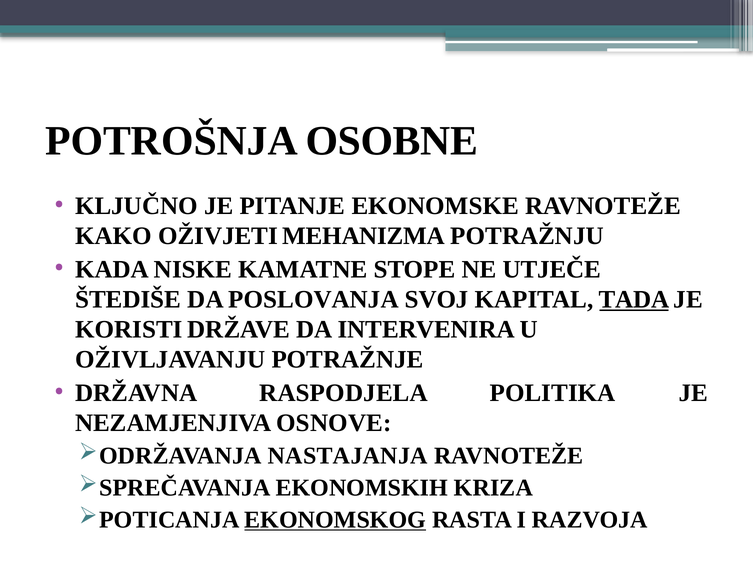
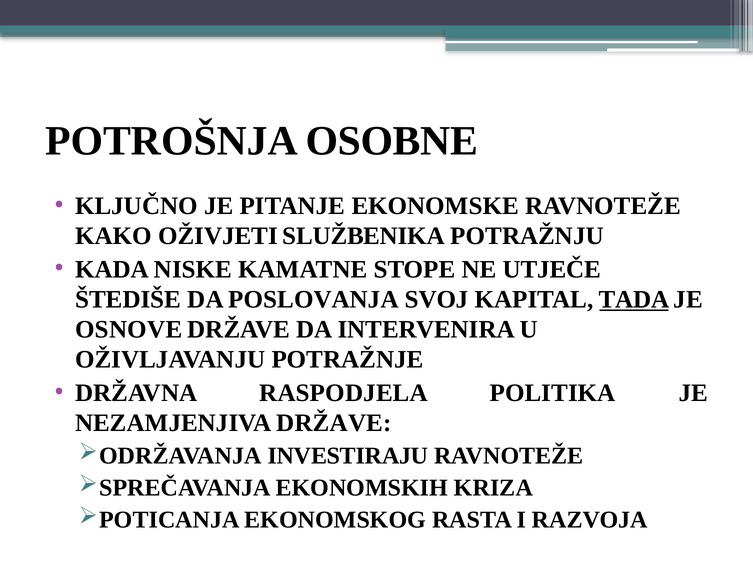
MEHANIZMA: MEHANIZMA -> SLUŽBENIKA (364, 236)
KORISTI: KORISTI -> OSNOVE (129, 329)
NEZAMJENJIVA OSNOVE: OSNOVE -> DRŽAVE (334, 423)
NASTAJANJA: NASTAJANJA -> INVESTIRAJU (348, 455)
EKONOMSKOG underline: present -> none (335, 519)
